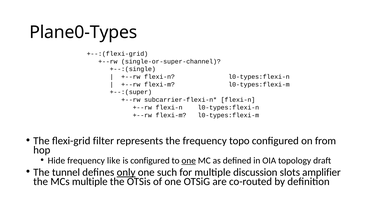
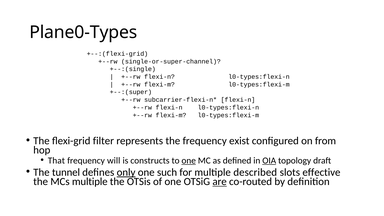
topo: topo -> exist (239, 141)
Hide: Hide -> That (56, 160)
like: like -> will (114, 160)
is configured: configured -> constructs (150, 160)
OIA underline: none -> present (269, 160)
discussion: discussion -> described (255, 172)
amplifier: amplifier -> effective (321, 172)
are underline: none -> present (220, 182)
